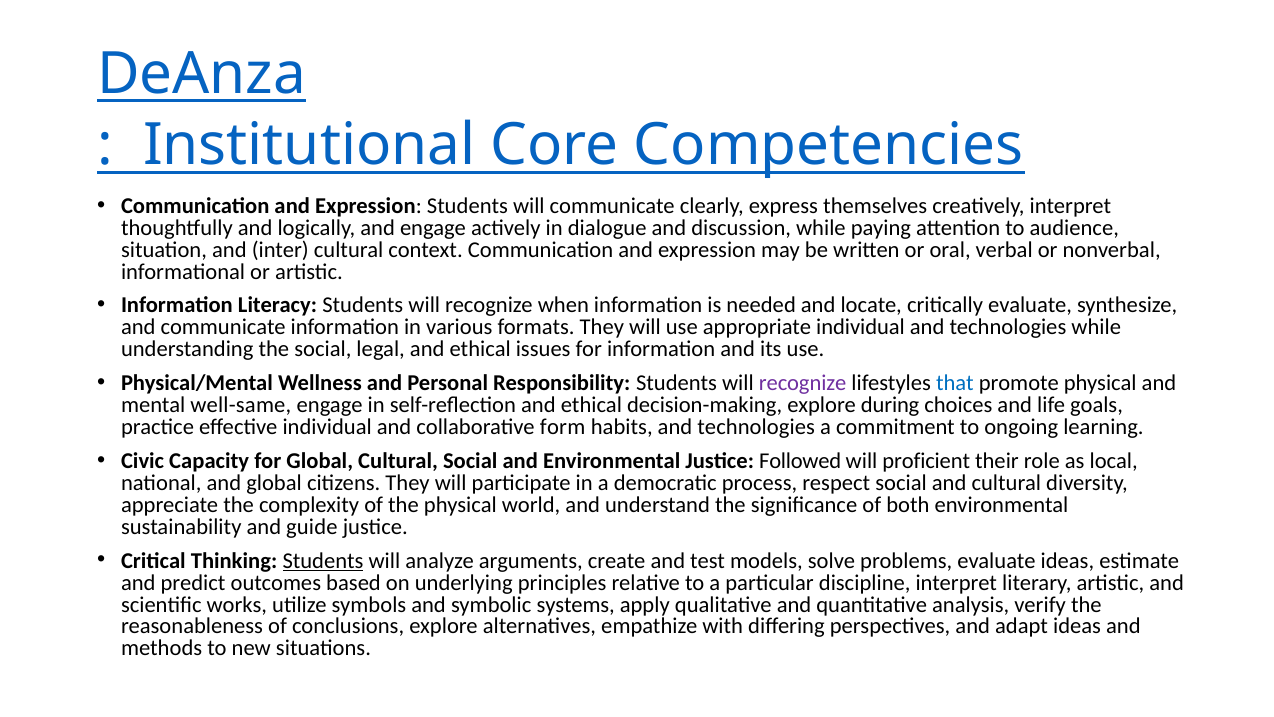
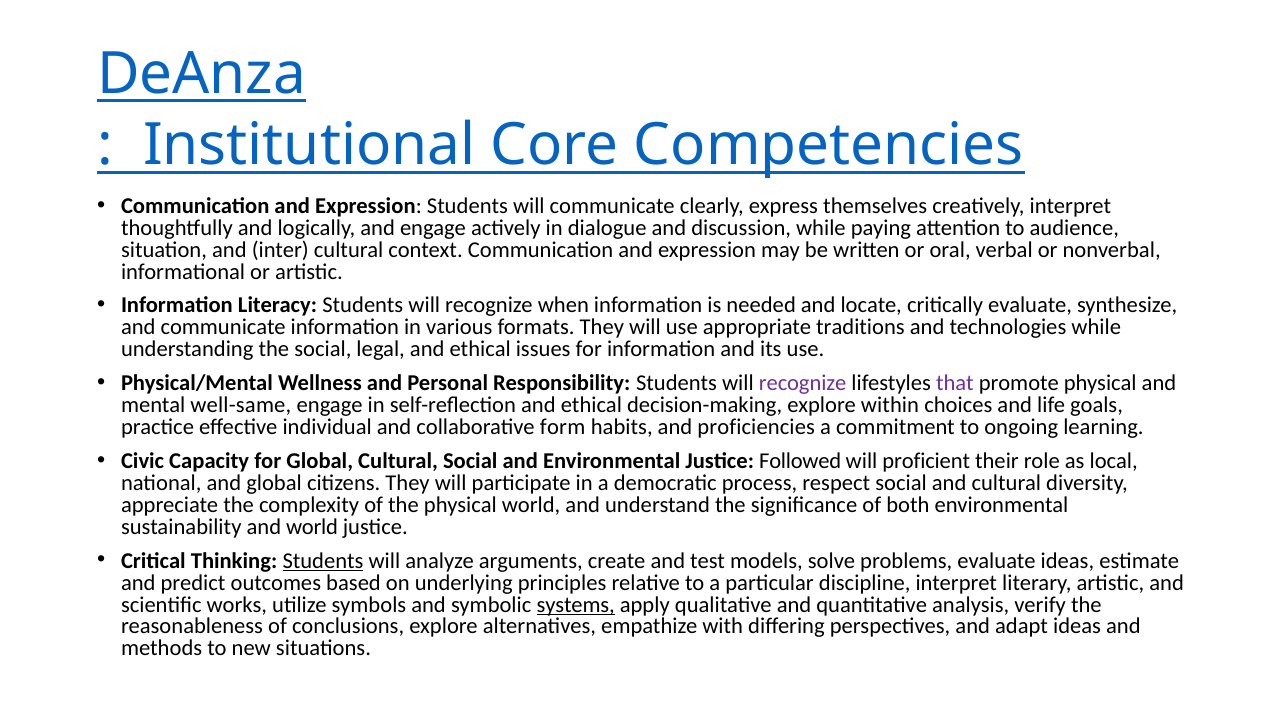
appropriate individual: individual -> traditions (860, 327)
that colour: blue -> purple (955, 383)
during: during -> within (890, 405)
habits and technologies: technologies -> proficiencies (756, 427)
and guide: guide -> world (312, 527)
systems underline: none -> present (576, 604)
